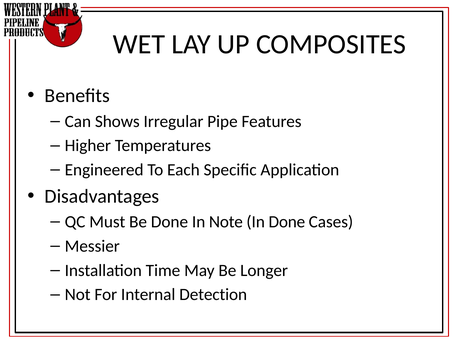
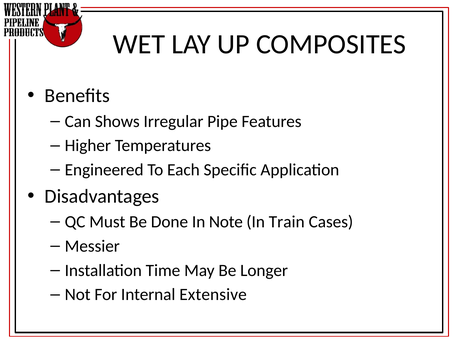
In Done: Done -> Train (287, 222)
Detection: Detection -> Extensive (213, 294)
